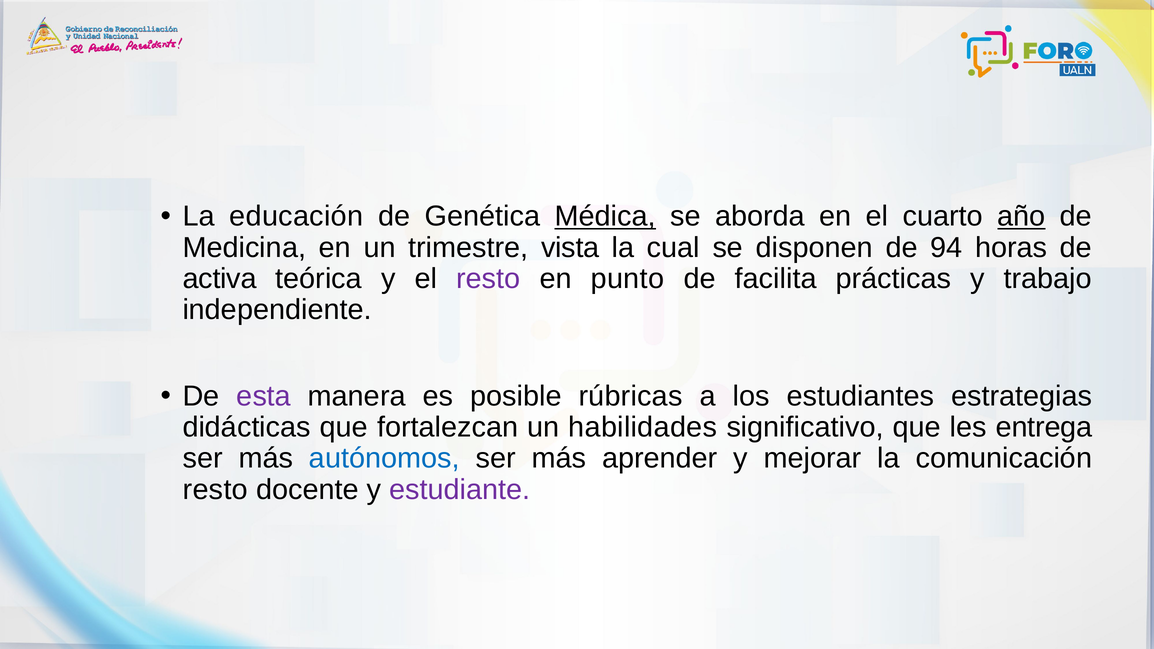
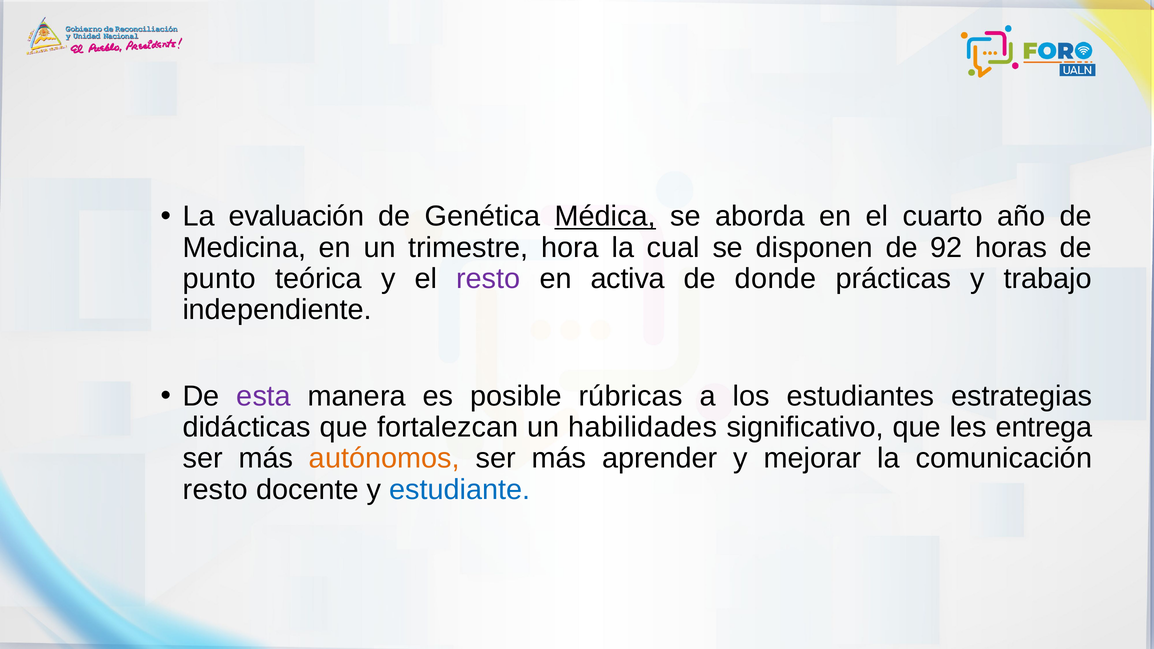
educación: educación -> evaluación (297, 216)
año underline: present -> none (1021, 216)
vista: vista -> hora (570, 248)
94: 94 -> 92 (946, 248)
activa: activa -> punto (219, 279)
punto: punto -> activa (628, 279)
facilita: facilita -> donde (776, 279)
autónomos colour: blue -> orange (384, 459)
estudiante colour: purple -> blue (460, 490)
